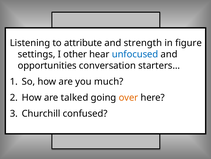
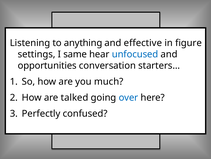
attribute: attribute -> anything (83, 43)
strength: strength -> effective (143, 43)
other: other -> same (75, 54)
over colour: orange -> blue (128, 97)
Churchill: Churchill -> Perfectly (41, 113)
